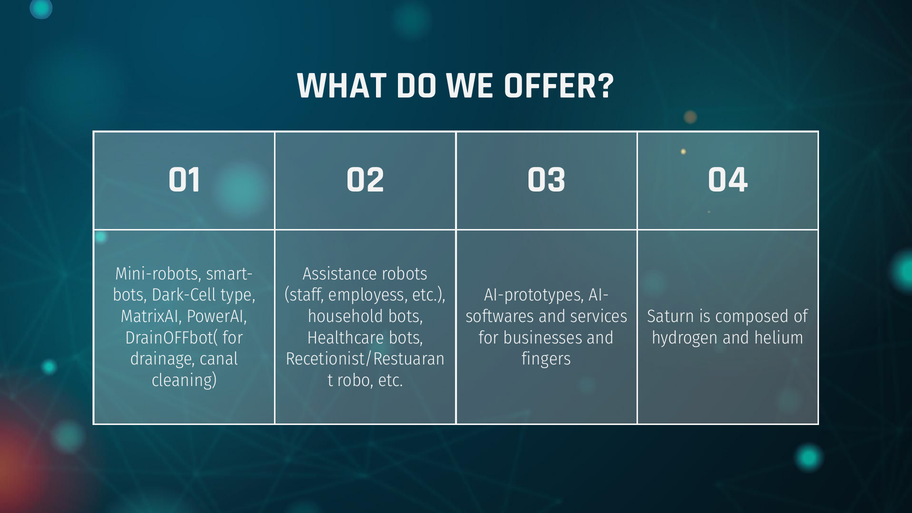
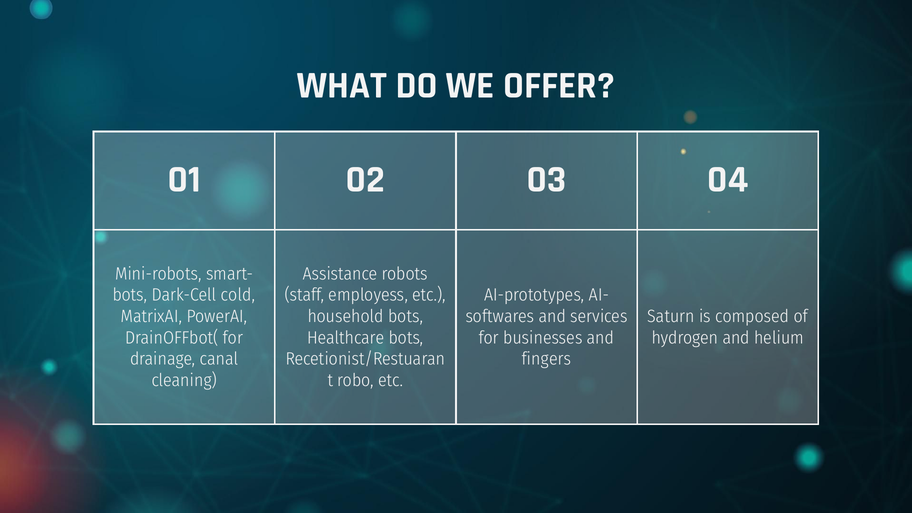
type: type -> cold (238, 295)
